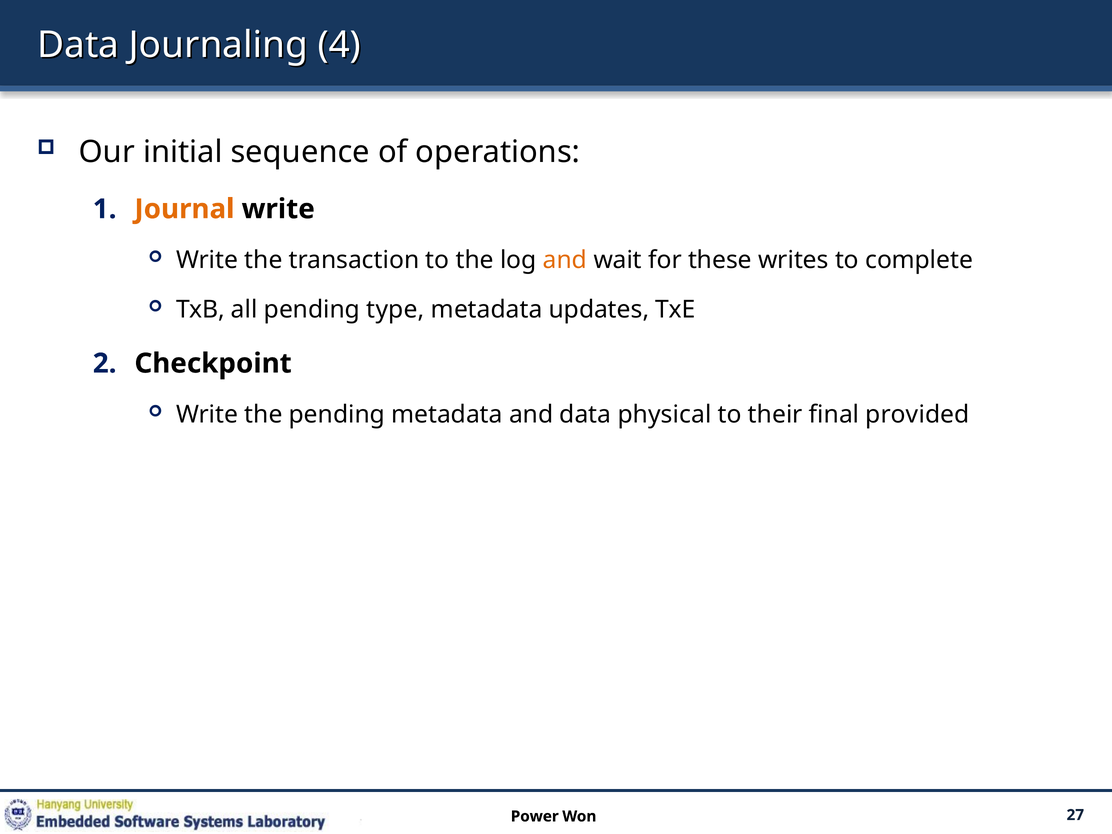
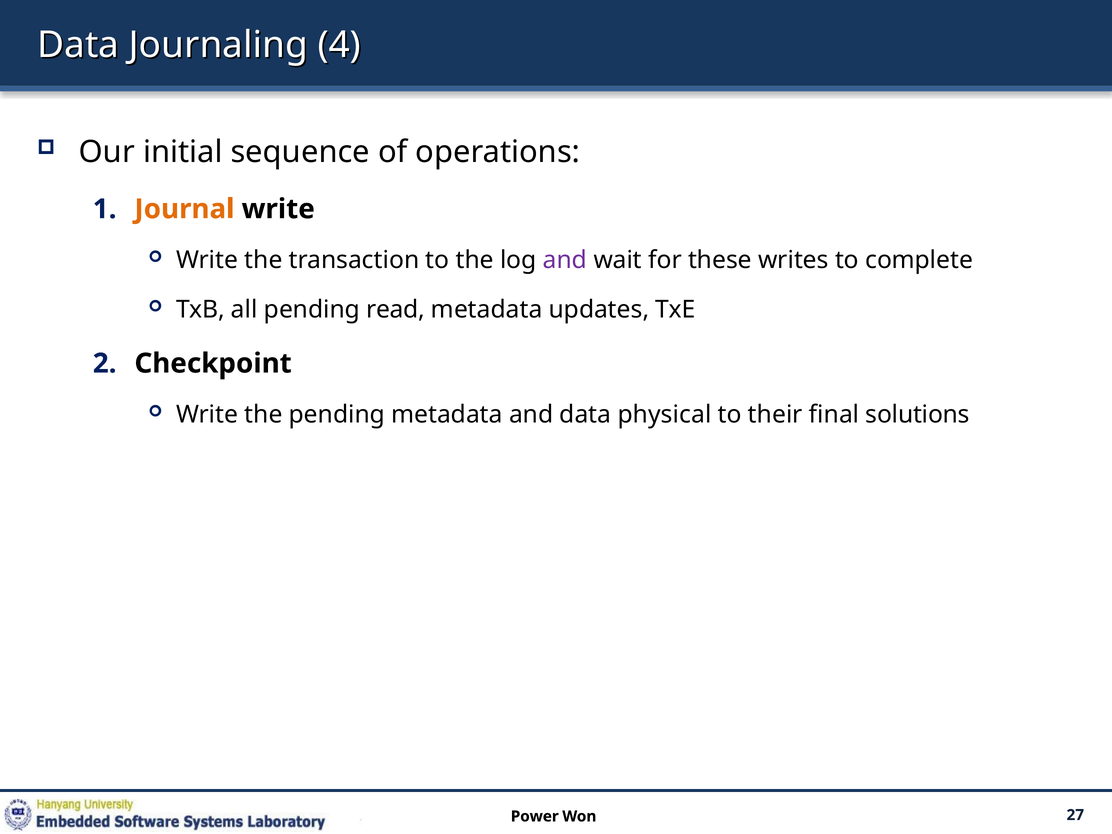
and colour: orange -> purple (565, 260)
type: type -> read (396, 309)
provided: provided -> solutions (918, 414)
